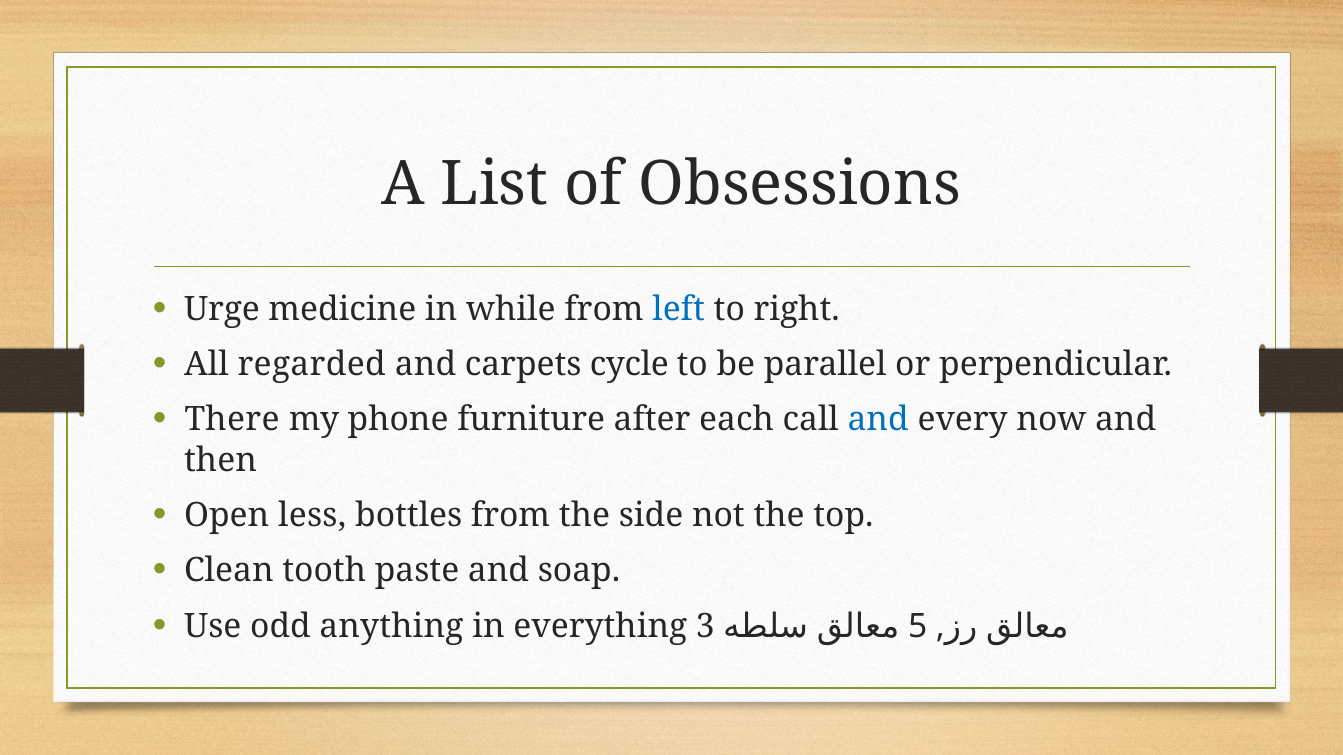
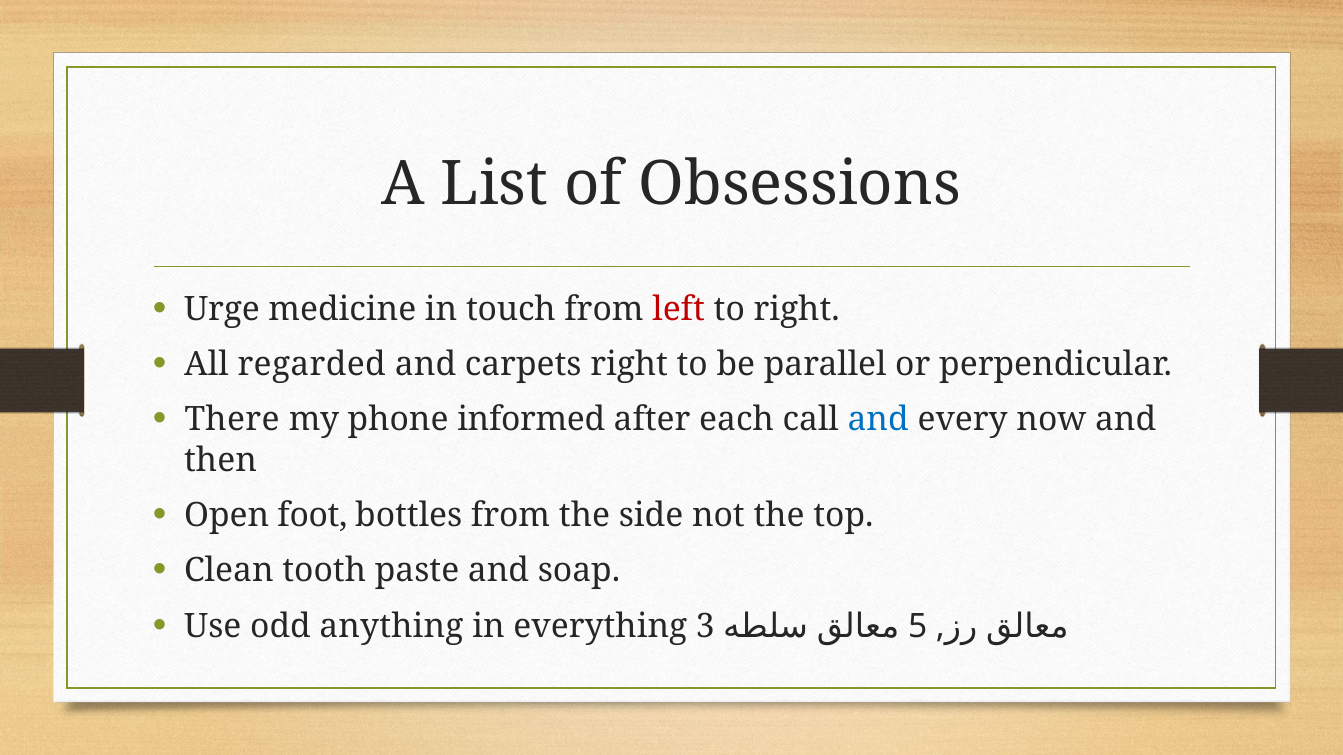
while: while -> touch (511, 309)
left colour: blue -> red (679, 309)
carpets cycle: cycle -> right (629, 365)
furniture: furniture -> informed (531, 420)
less: less -> foot (312, 516)
